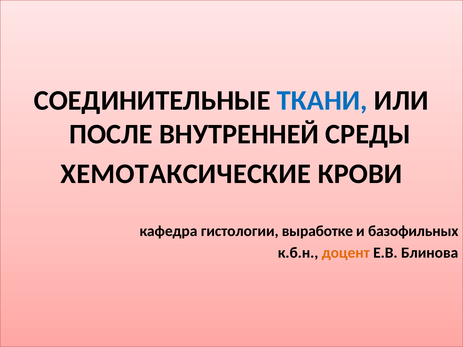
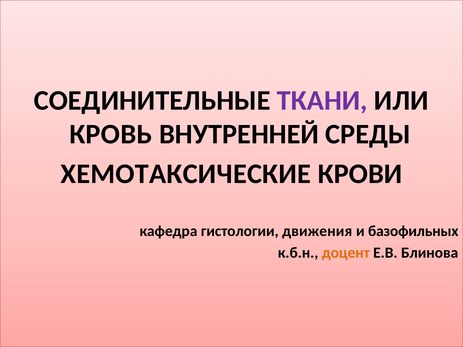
ТКАНИ colour: blue -> purple (322, 100)
ПОСЛЕ: ПОСЛЕ -> КРОВЬ (111, 134)
выработке: выработке -> движения (317, 231)
